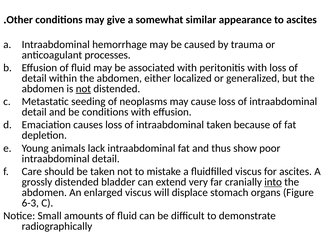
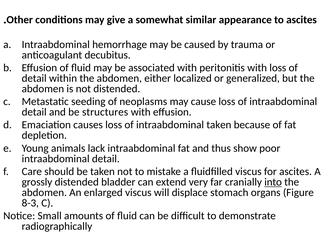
processes: processes -> decubitus (108, 55)
not underline: present -> none (83, 89)
be conditions: conditions -> structures (105, 112)
6-3: 6-3 -> 8-3 (30, 203)
